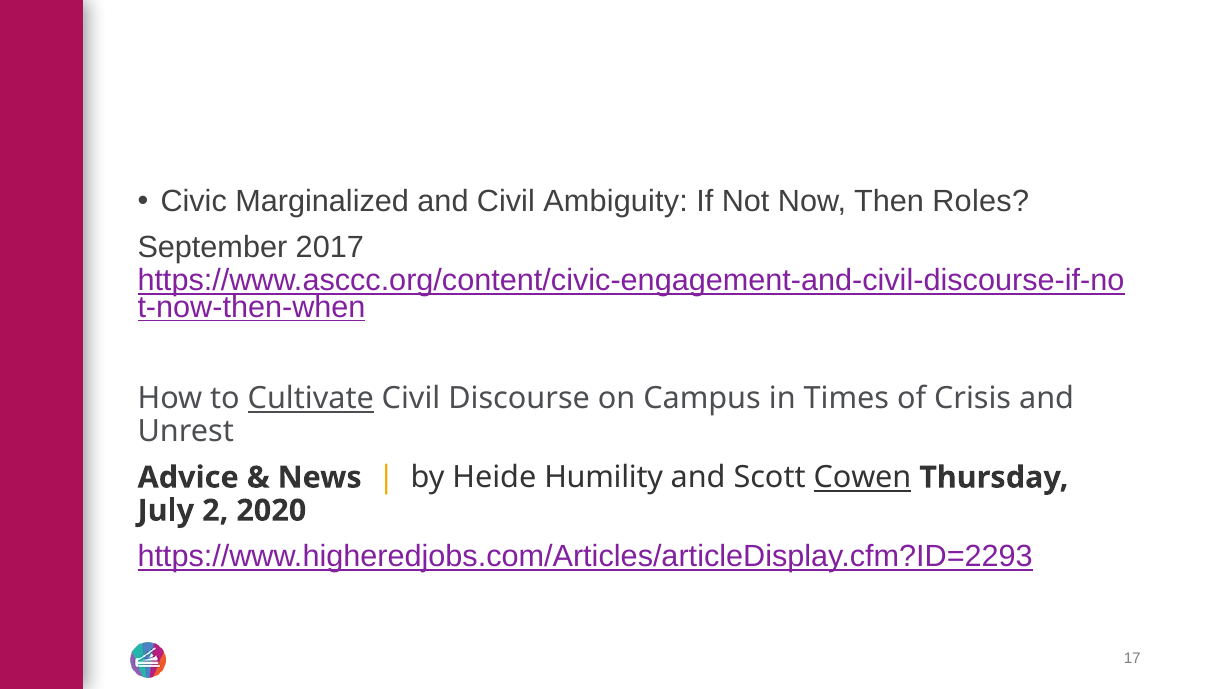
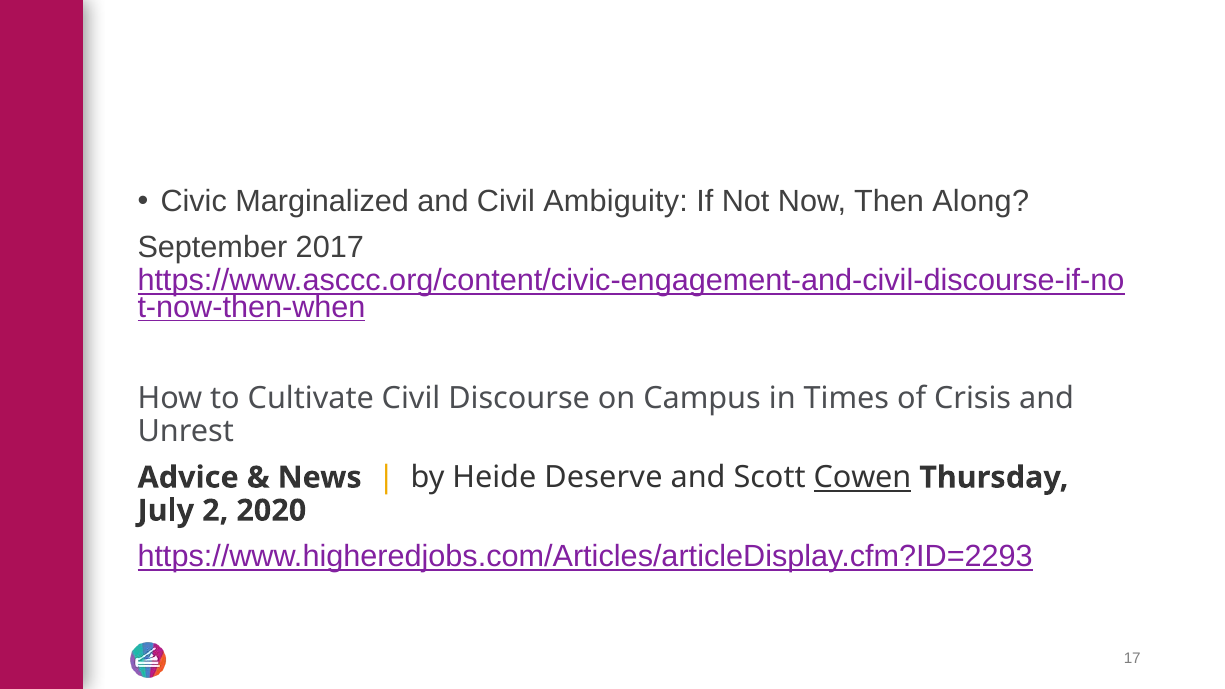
Roles: Roles -> Along (981, 202)
Cultivate underline: present -> none (311, 399)
Humility: Humility -> Deserve (603, 478)
